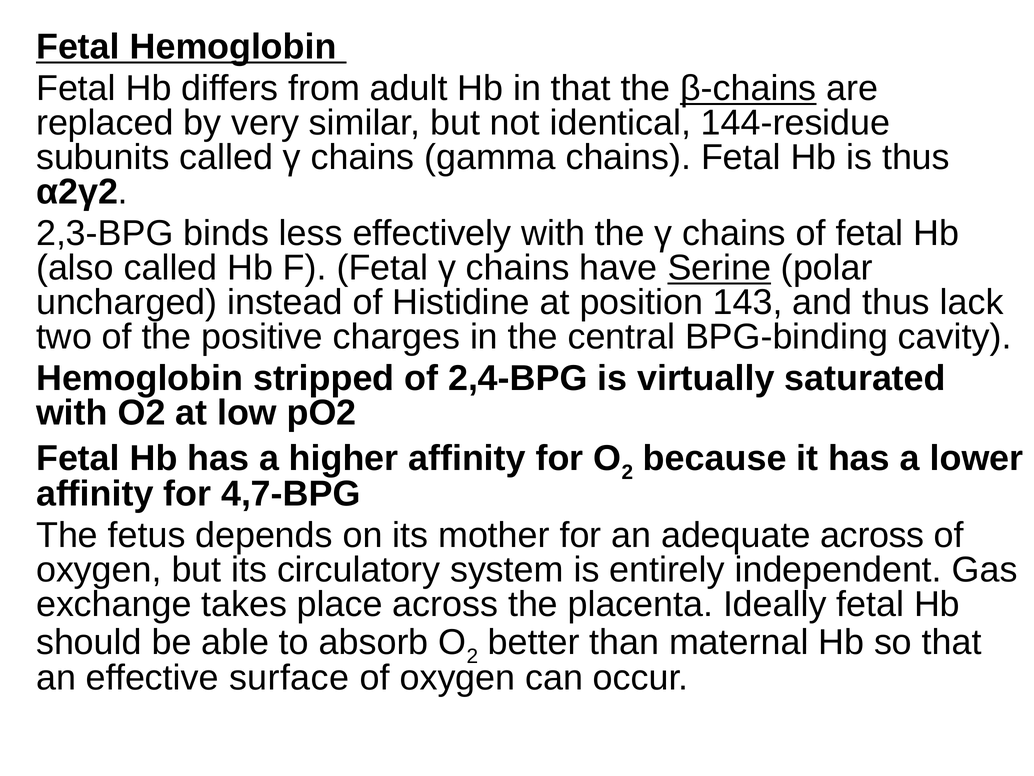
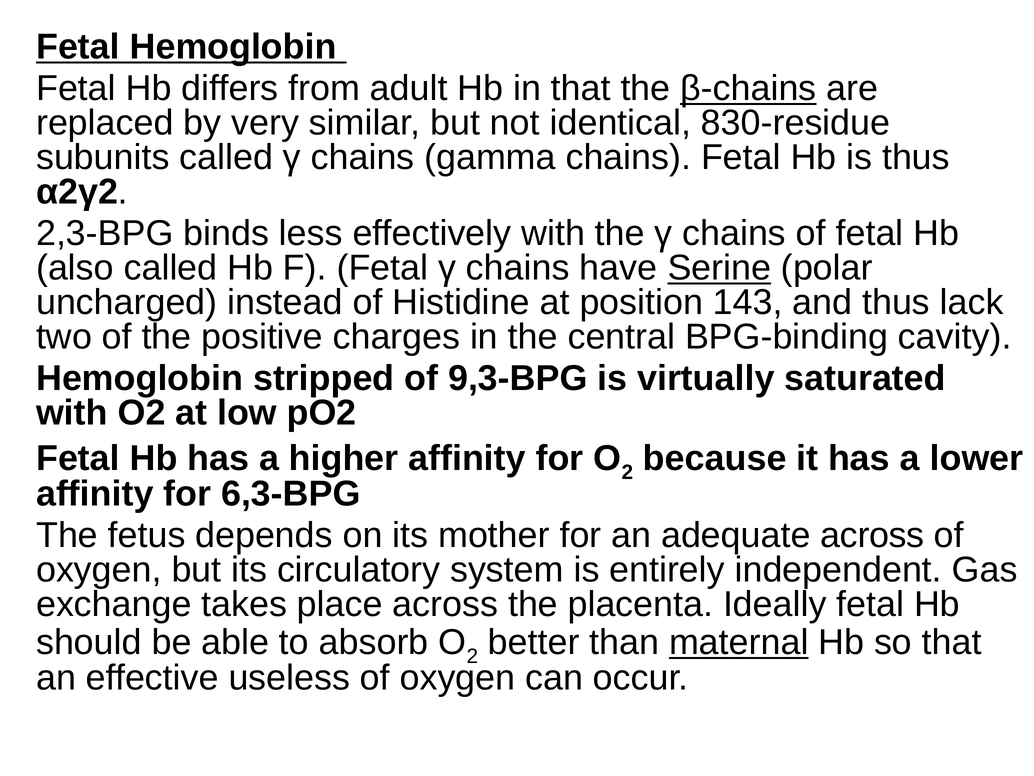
144-residue: 144-residue -> 830-residue (796, 123)
2,4-BPG: 2,4-BPG -> 9,3-BPG (518, 378)
4,7-BPG: 4,7-BPG -> 6,3-BPG (291, 493)
maternal underline: none -> present (739, 642)
surface: surface -> useless (289, 678)
